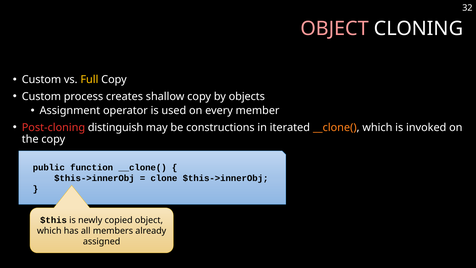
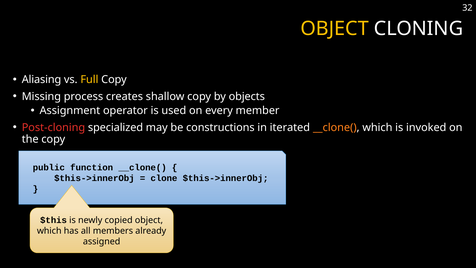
OBJECT colour: pink -> yellow (335, 29)
Custom: Custom -> Aliasing (41, 80)
Custom: Custom -> Missing (41, 96)
distinguish: distinguish -> specialized (116, 127)
